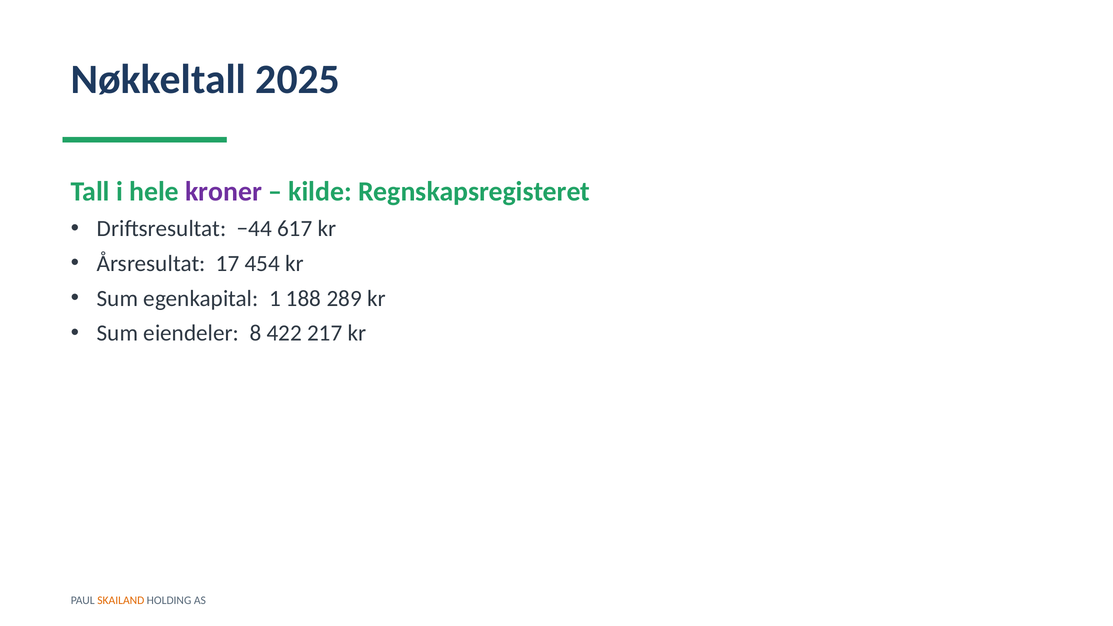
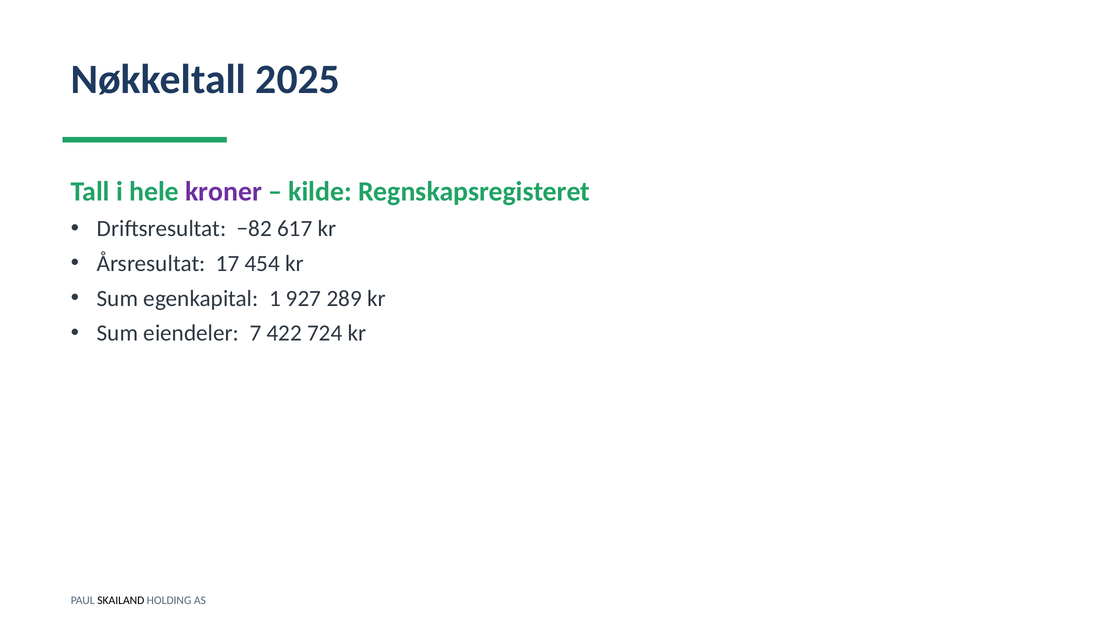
−44: −44 -> −82 (254, 229)
188: 188 -> 927 (304, 298)
8: 8 -> 7 (255, 333)
217: 217 -> 724 (325, 333)
SKAILAND colour: orange -> black (121, 601)
